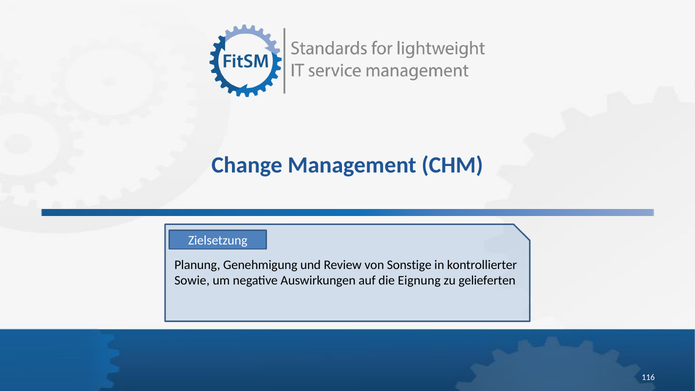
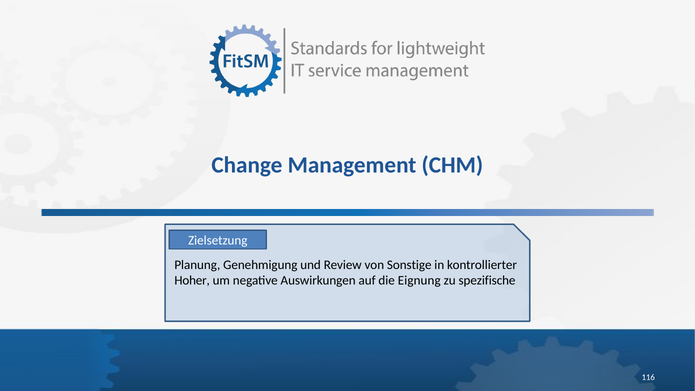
Sowie: Sowie -> Hoher (192, 280)
gelieferten: gelieferten -> spezifische (487, 280)
